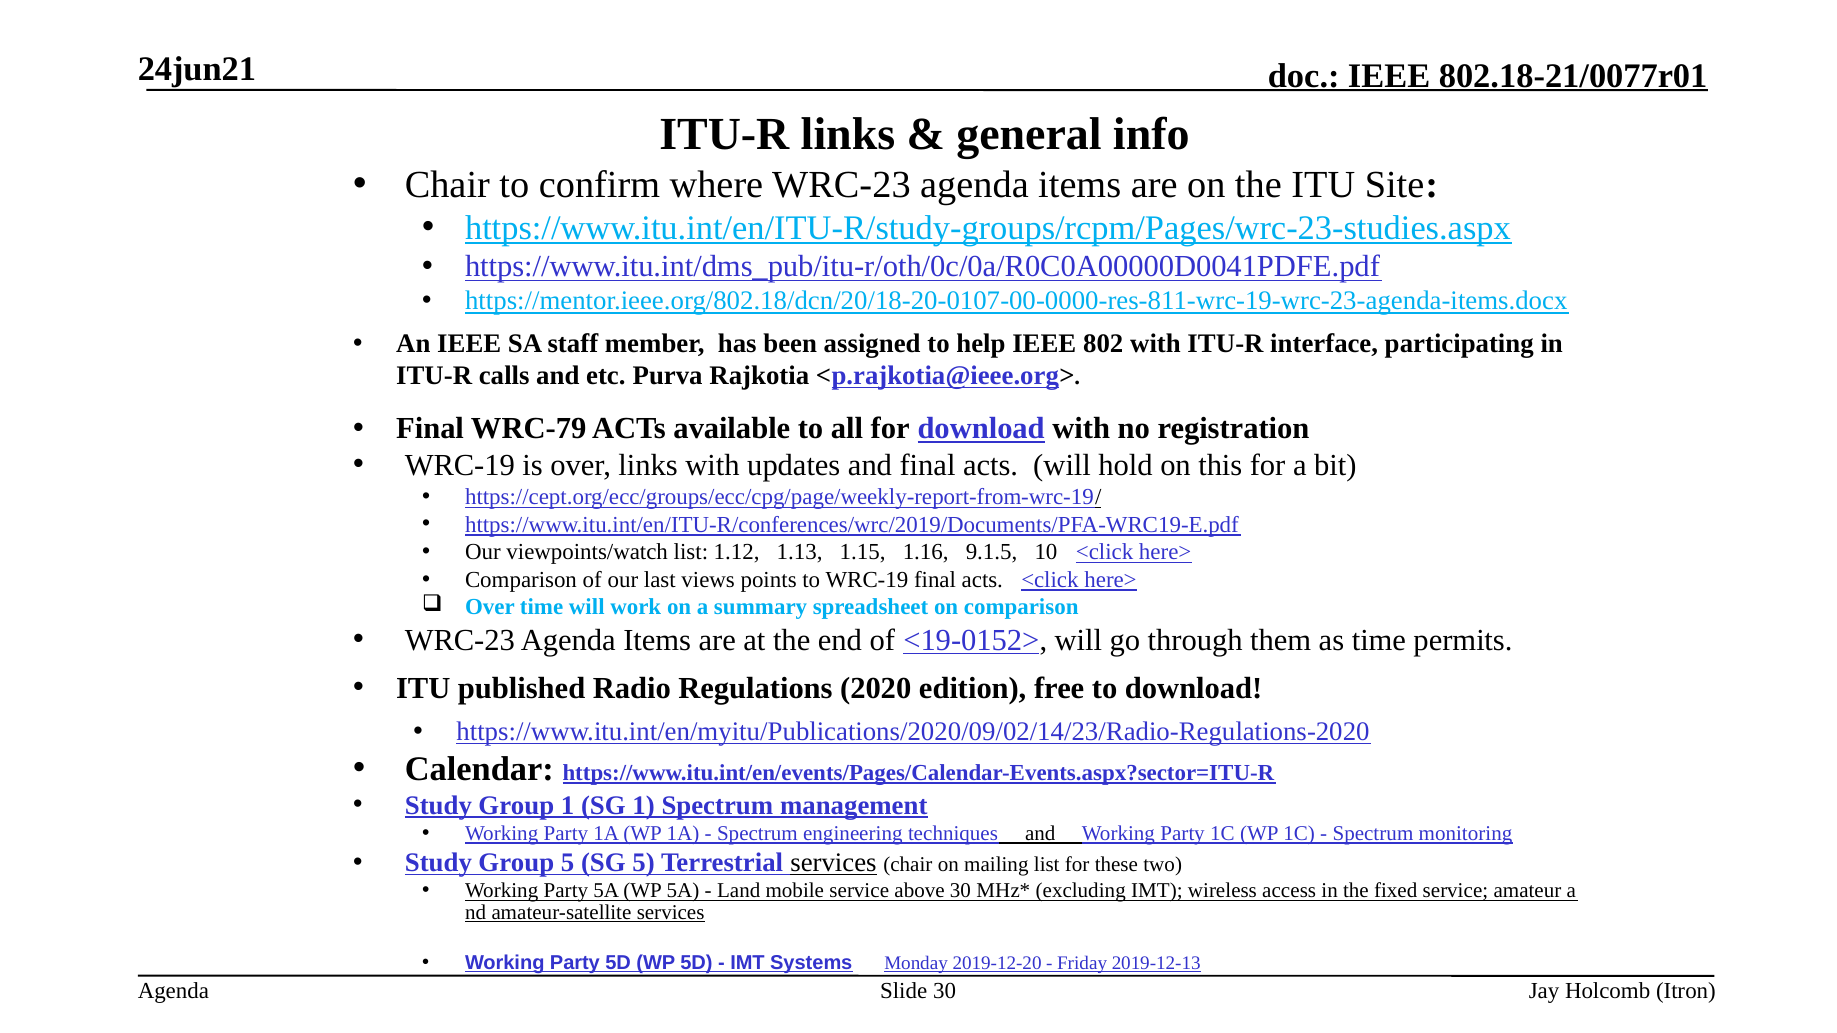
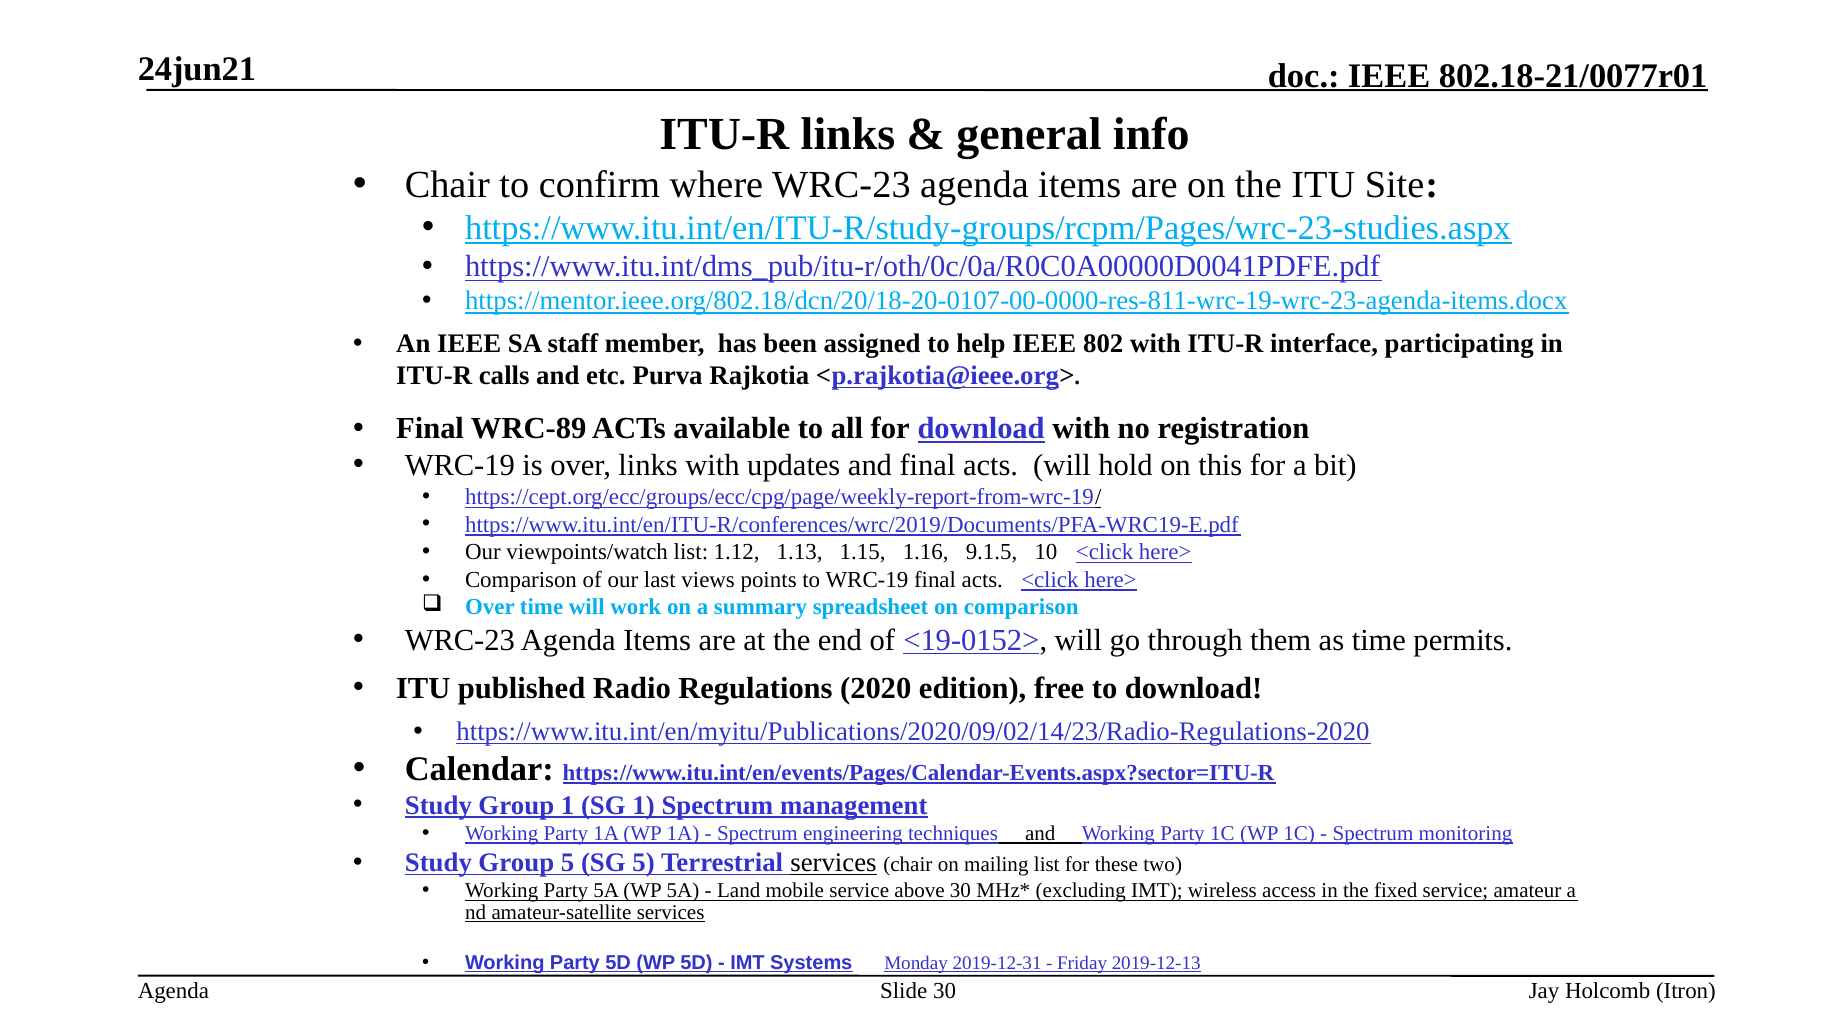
WRC-79: WRC-79 -> WRC-89 (529, 429)
2019-12-20: 2019-12-20 -> 2019-12-31 (997, 964)
